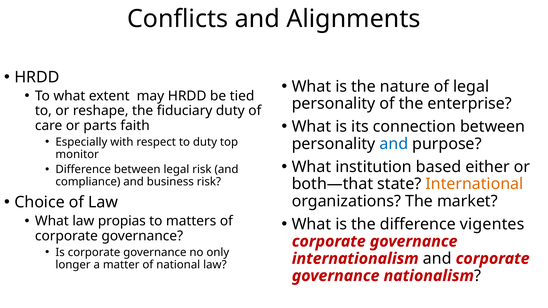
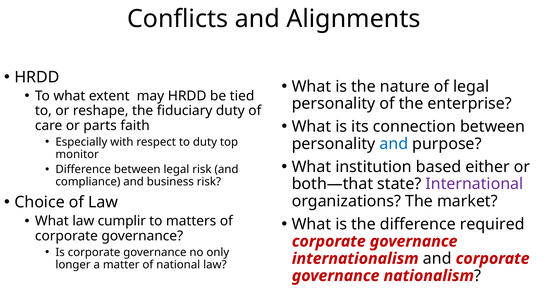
International colour: orange -> purple (474, 184)
propias: propias -> cumplir (122, 221)
vigentes: vigentes -> required (492, 224)
